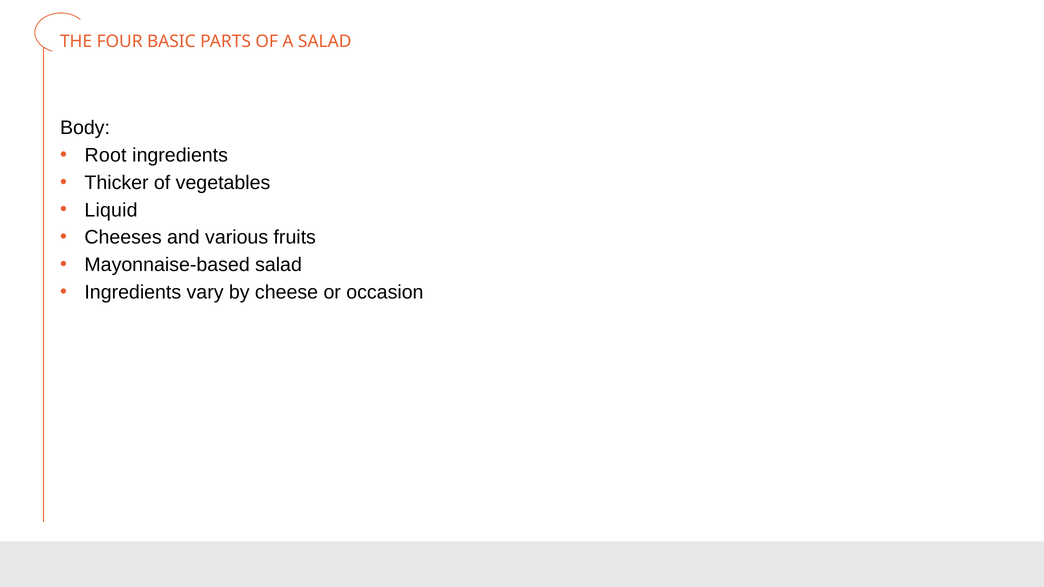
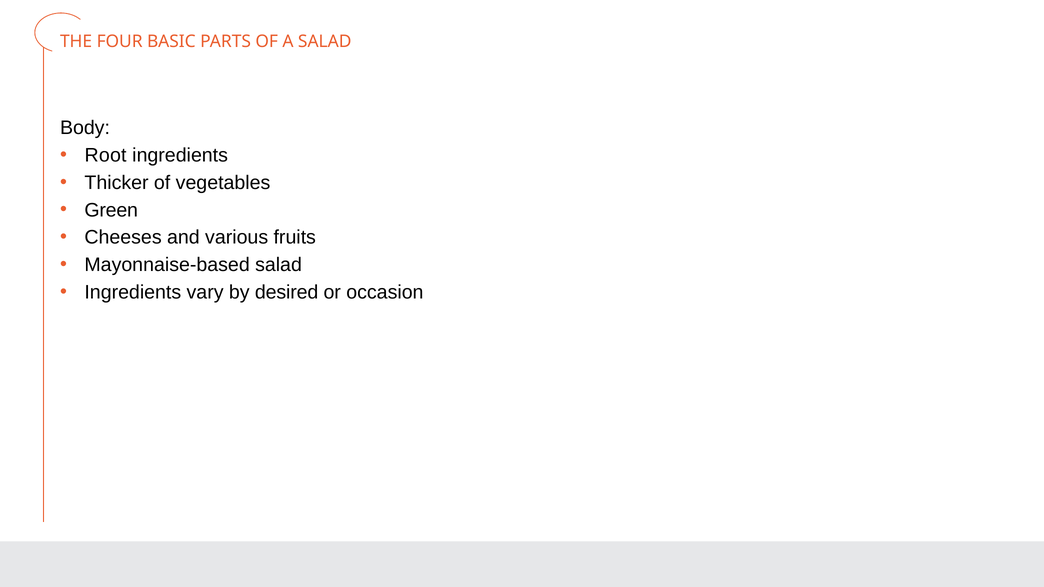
Liquid: Liquid -> Green (111, 210)
cheese: cheese -> desired (287, 292)
